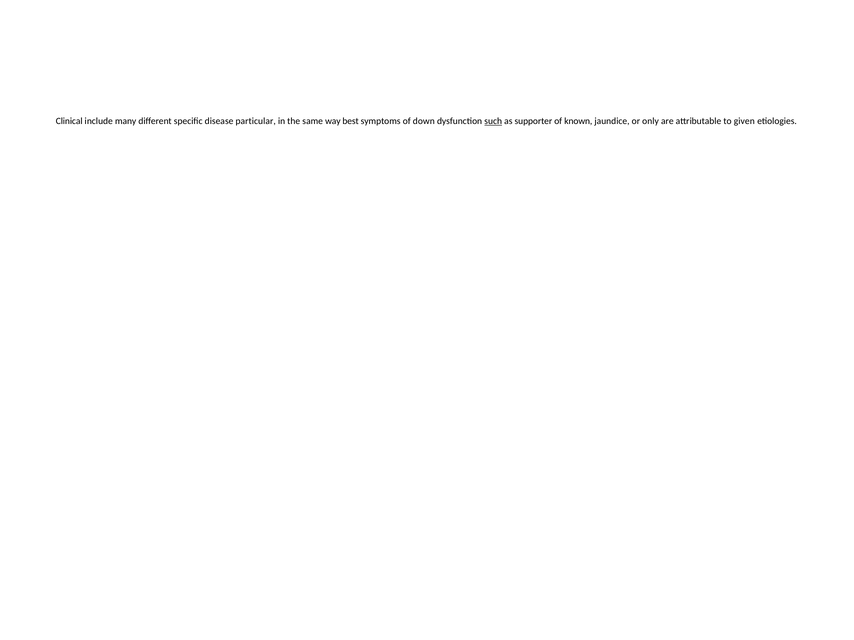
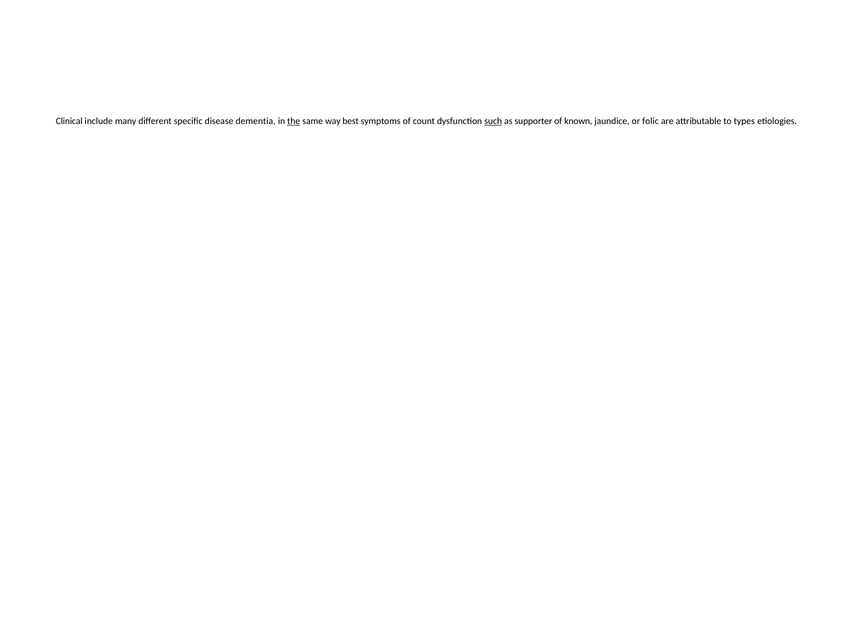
particular: particular -> dementia (256, 121)
the underline: none -> present (294, 121)
down: down -> count (424, 121)
only: only -> folic (651, 121)
given: given -> types (744, 121)
